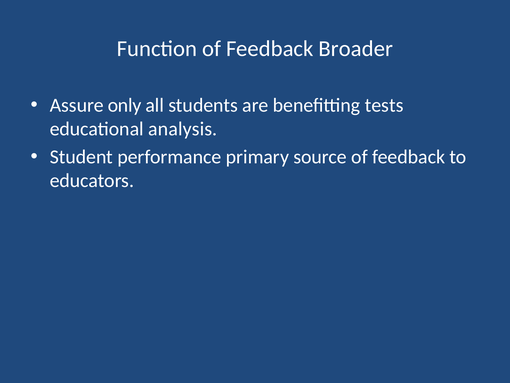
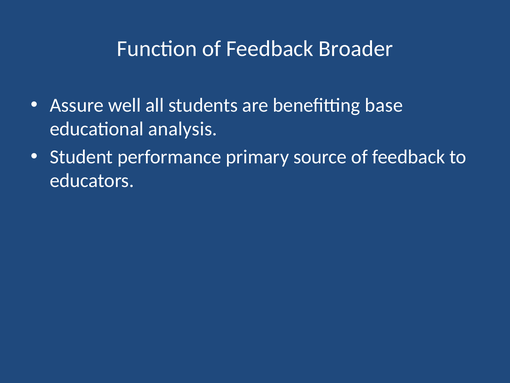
only: only -> well (125, 105)
tests: tests -> base (384, 105)
